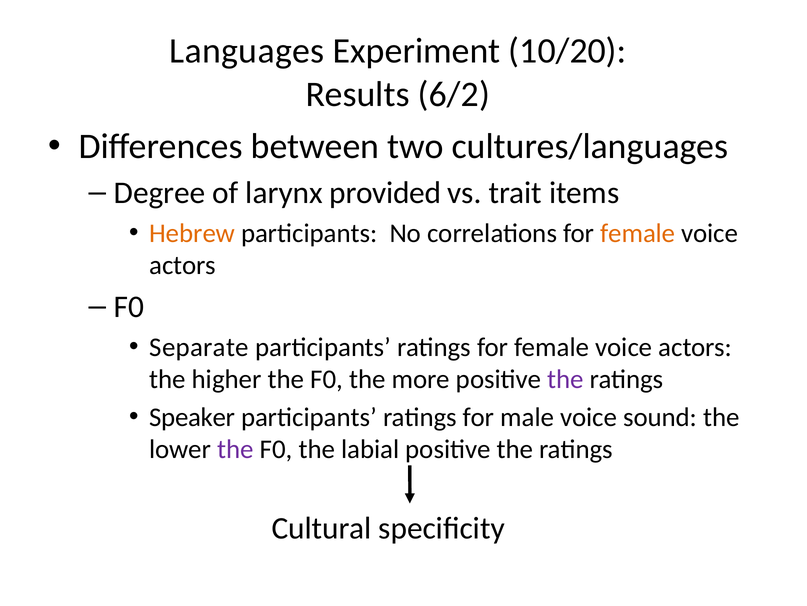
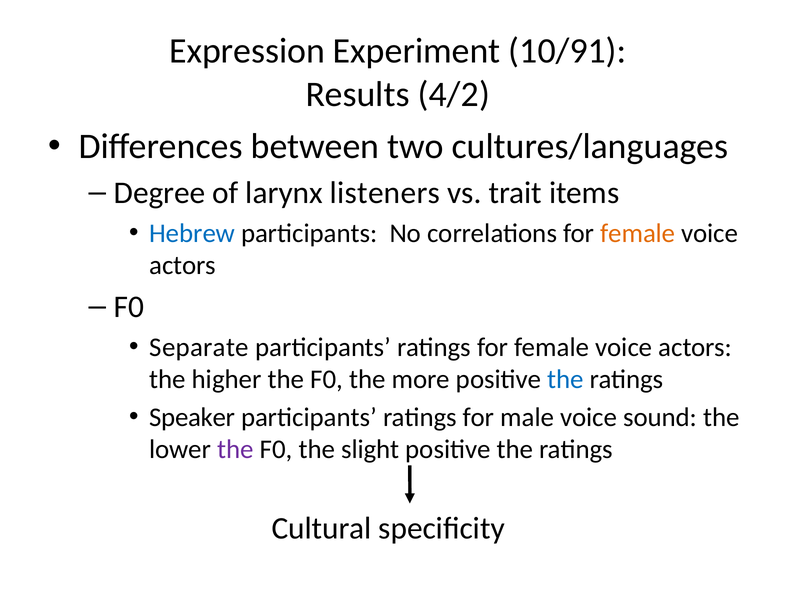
Languages: Languages -> Expression (247, 51)
10/20: 10/20 -> 10/91 (567, 51)
6/2: 6/2 -> 4/2 (454, 94)
provided: provided -> listeners (385, 193)
Hebrew colour: orange -> blue (192, 233)
the colour: purple -> blue (565, 379)
labial: labial -> slight (370, 449)
